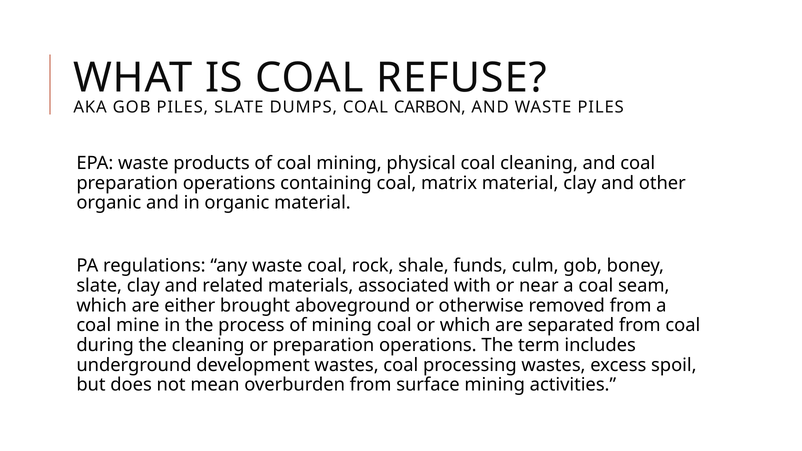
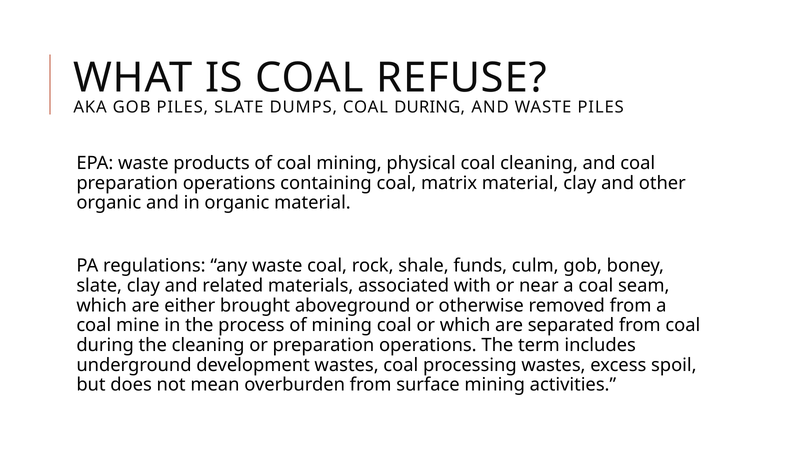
DUMPS COAL CARBON: CARBON -> DURING (430, 107)
